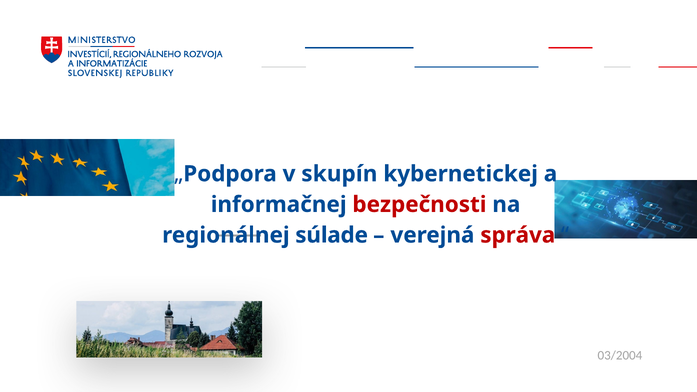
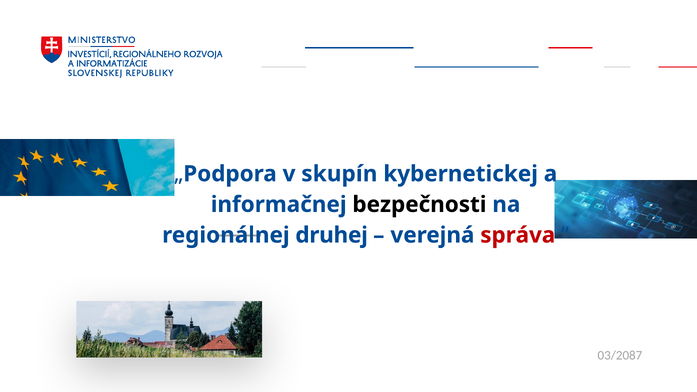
bezpečnosti colour: red -> black (419, 205)
súlade: súlade -> druhej (332, 235)
03/2004: 03/2004 -> 03/2087 (620, 356)
